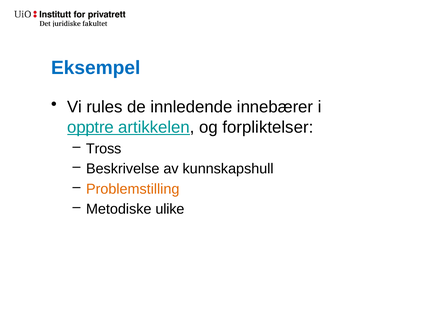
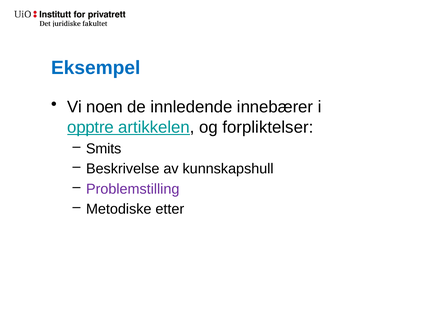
rules: rules -> noen (105, 107)
Tross: Tross -> Smits (104, 148)
Problemstilling colour: orange -> purple (133, 188)
ulike: ulike -> etter (170, 209)
